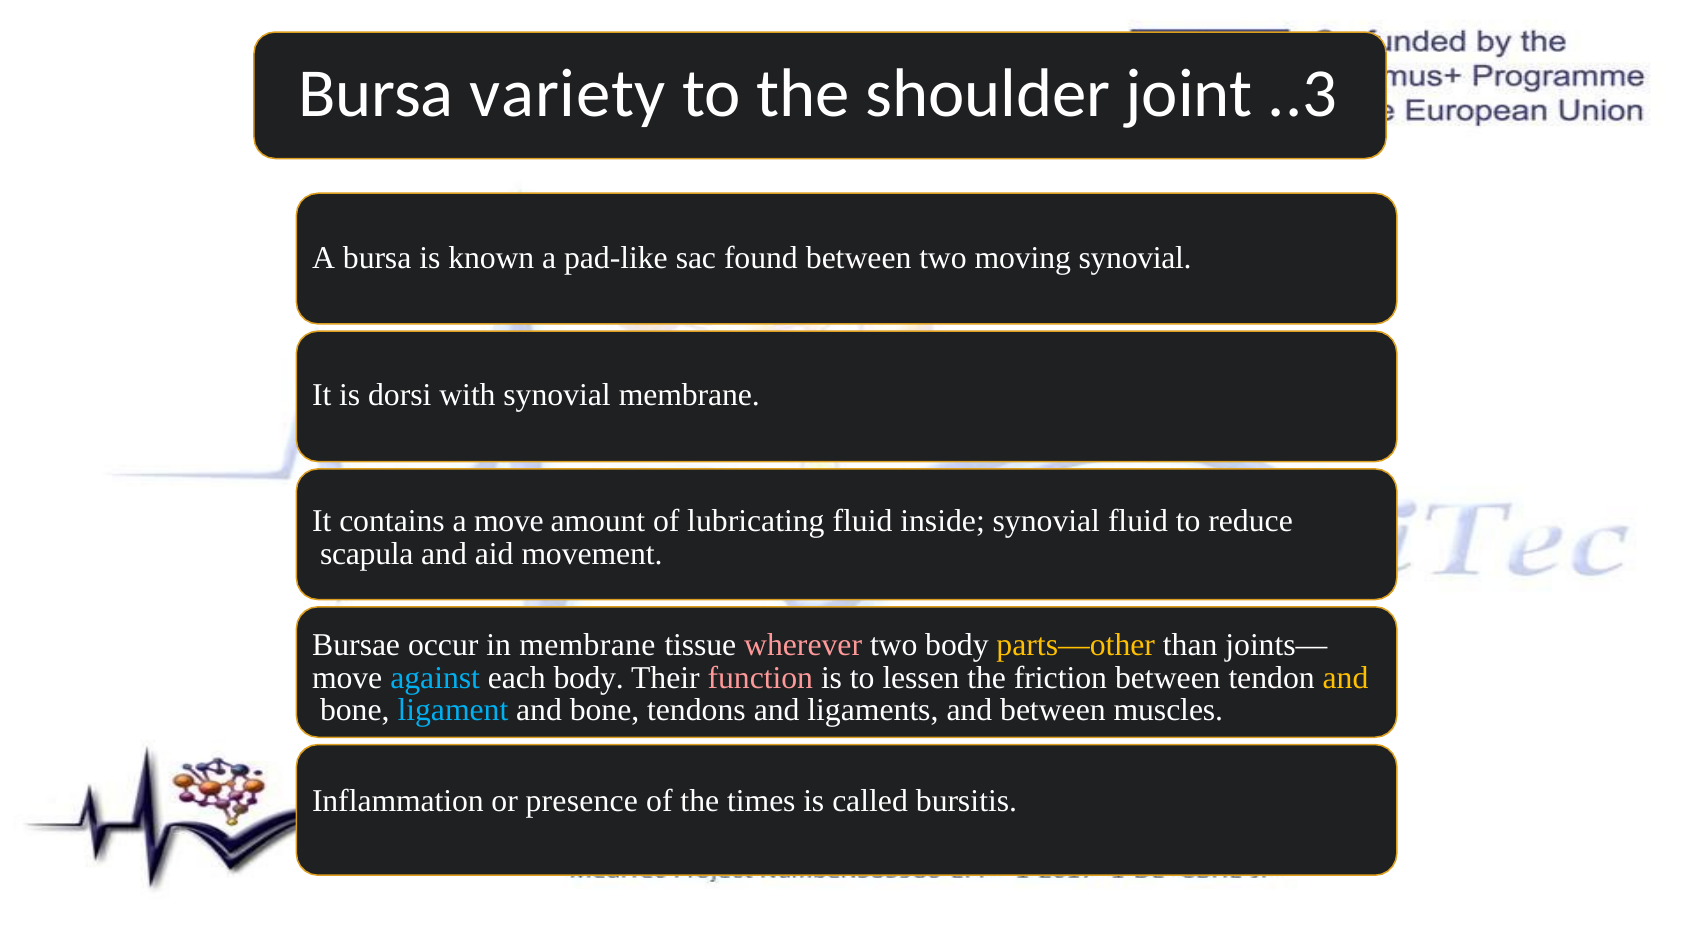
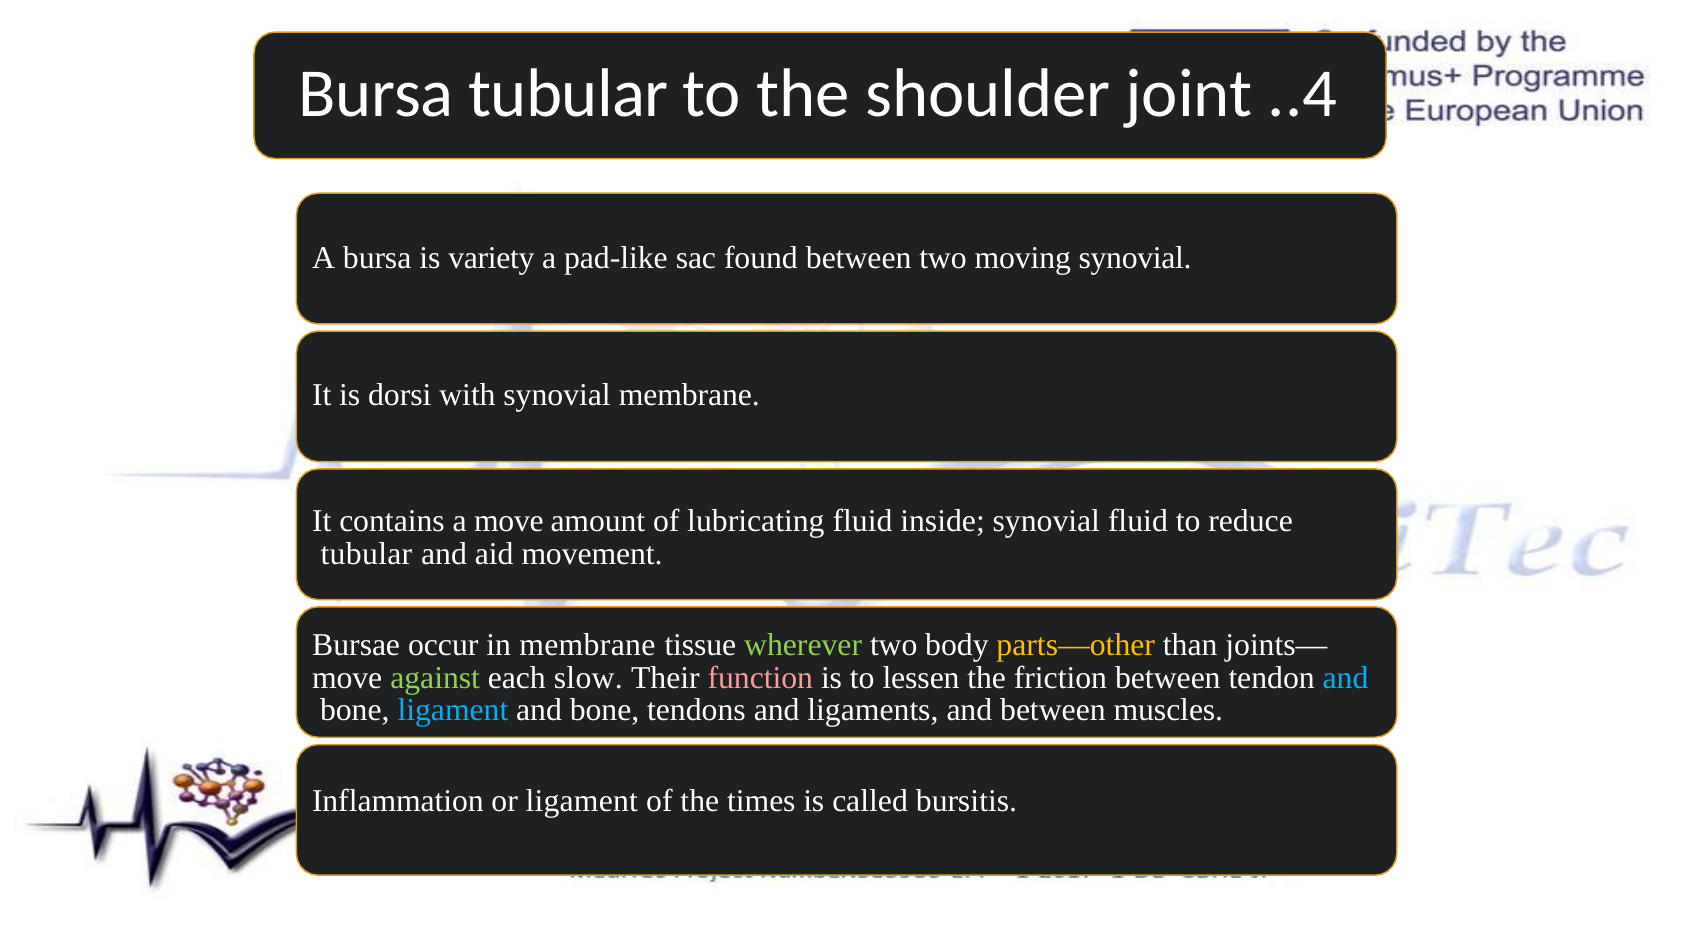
Bursa variety: variety -> tubular (569, 94)
..3: ..3 -> ..4 (1303, 94)
known: known -> variety (491, 258)
scapula: scapula -> tubular (366, 554)
wherever colour: pink -> light green (803, 645)
against colour: light blue -> light green (435, 678)
each body: body -> slow (588, 678)
and colour: yellow -> light blue (1346, 678)
or presence: presence -> ligament (582, 801)
